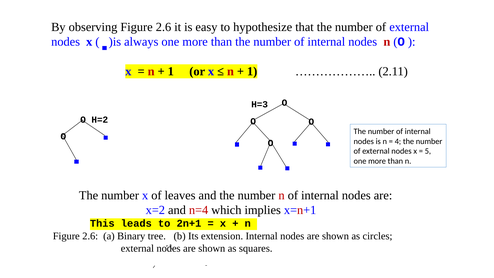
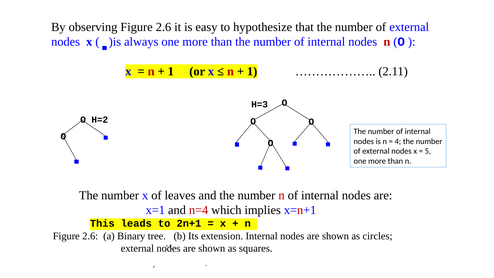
x=2: x=2 -> x=1 (155, 210)
